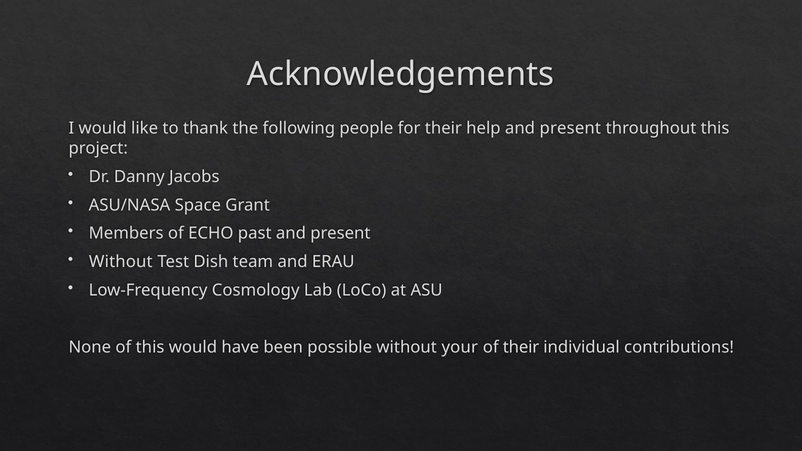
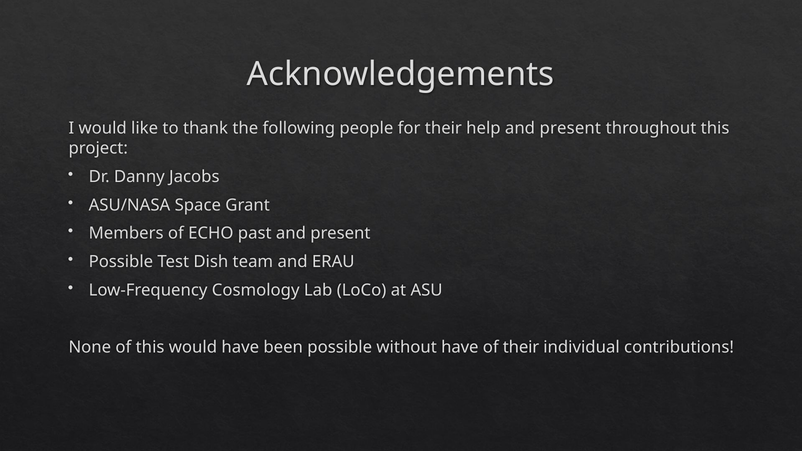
Without: Without -> Possible (121, 262)
without your: your -> have (460, 347)
